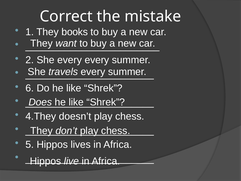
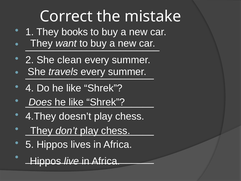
She every: every -> clean (70, 60)
6: 6 -> 4 (30, 88)
